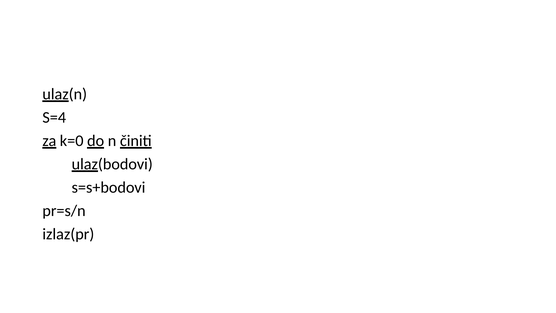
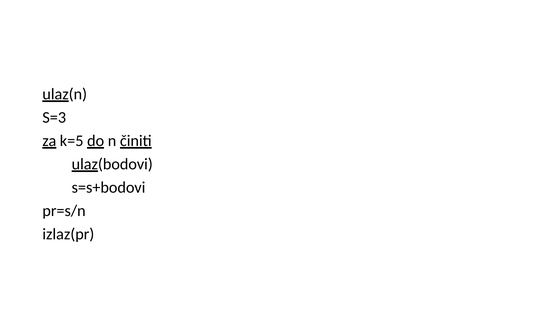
S=4: S=4 -> S=3 (54, 117)
k=0: k=0 -> k=5 (72, 141)
